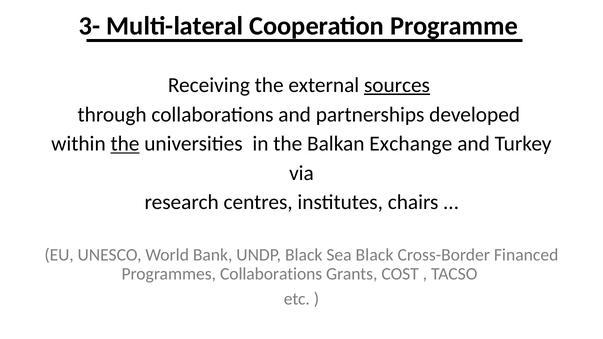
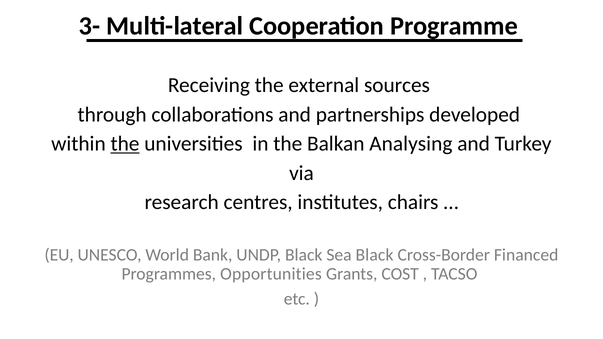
sources underline: present -> none (397, 85)
Exchange: Exchange -> Analysing (411, 144)
Programmes Collaborations: Collaborations -> Opportunities (271, 274)
